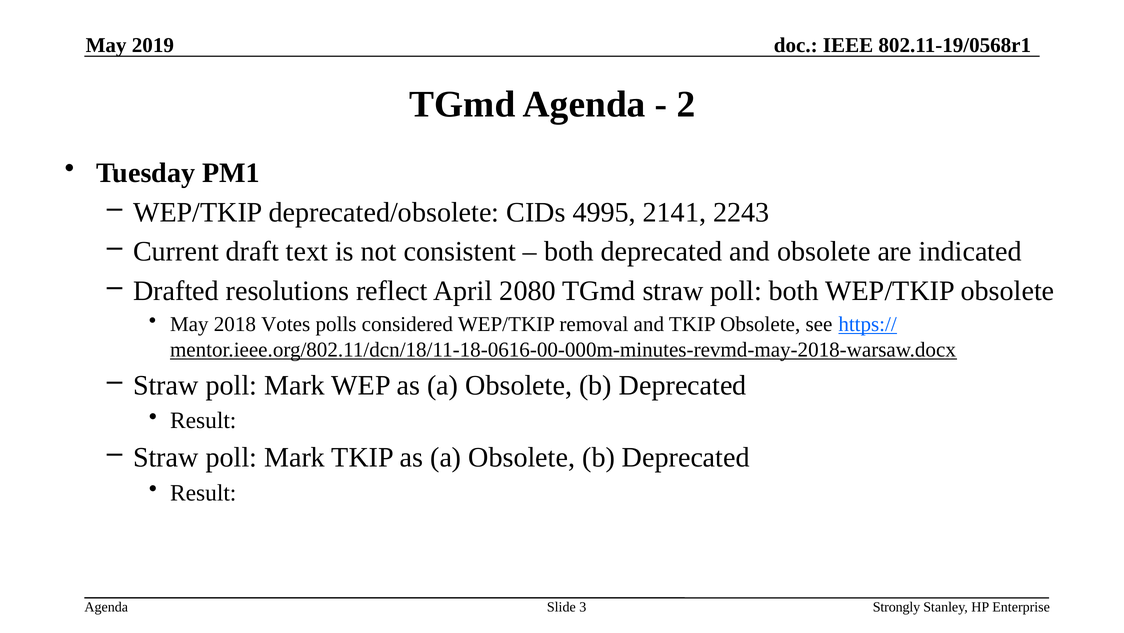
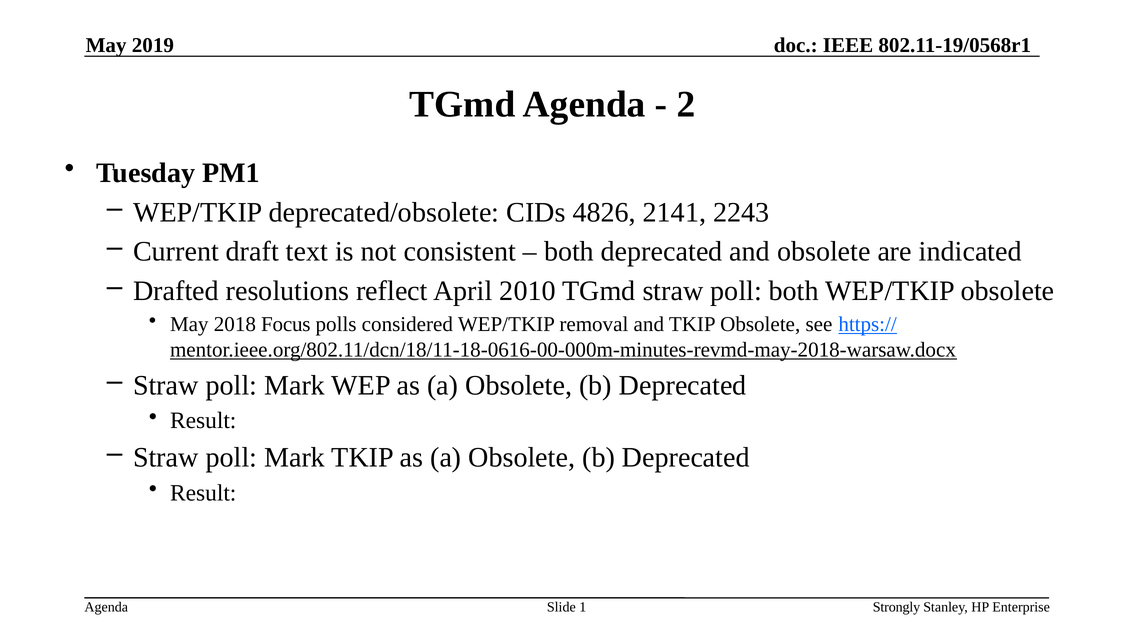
4995: 4995 -> 4826 (604, 212)
2080: 2080 -> 2010 (528, 291)
Votes: Votes -> Focus (286, 324)
3: 3 -> 1 (583, 606)
